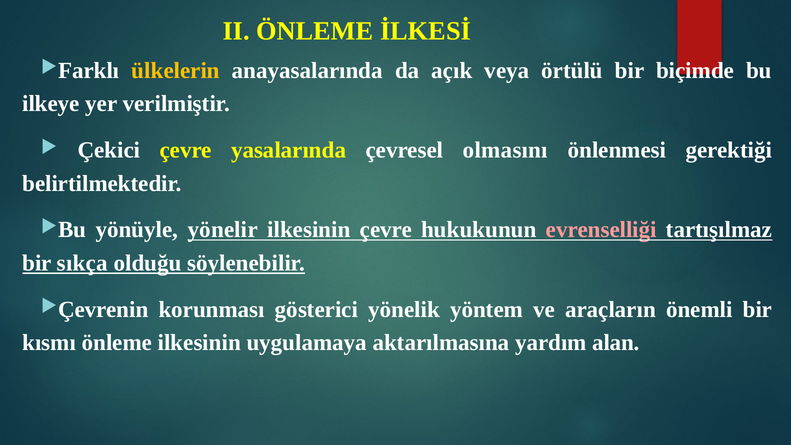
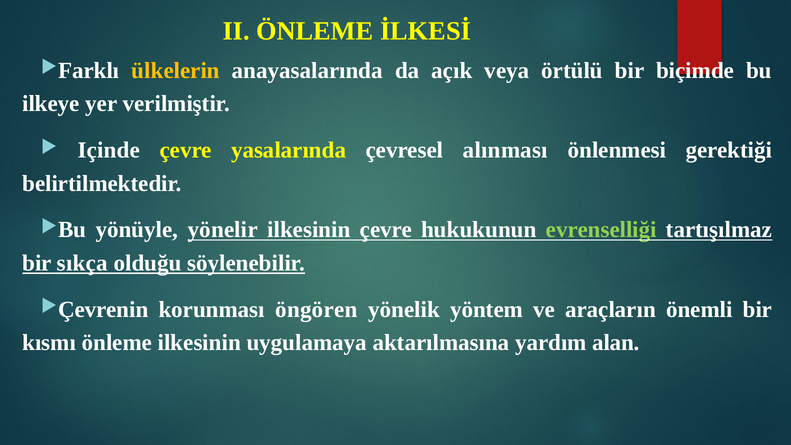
Çekici: Çekici -> Içinde (109, 150)
olmasını: olmasını -> alınması (505, 150)
evrenselliği colour: pink -> light green (601, 230)
gösterici: gösterici -> öngören (316, 310)
